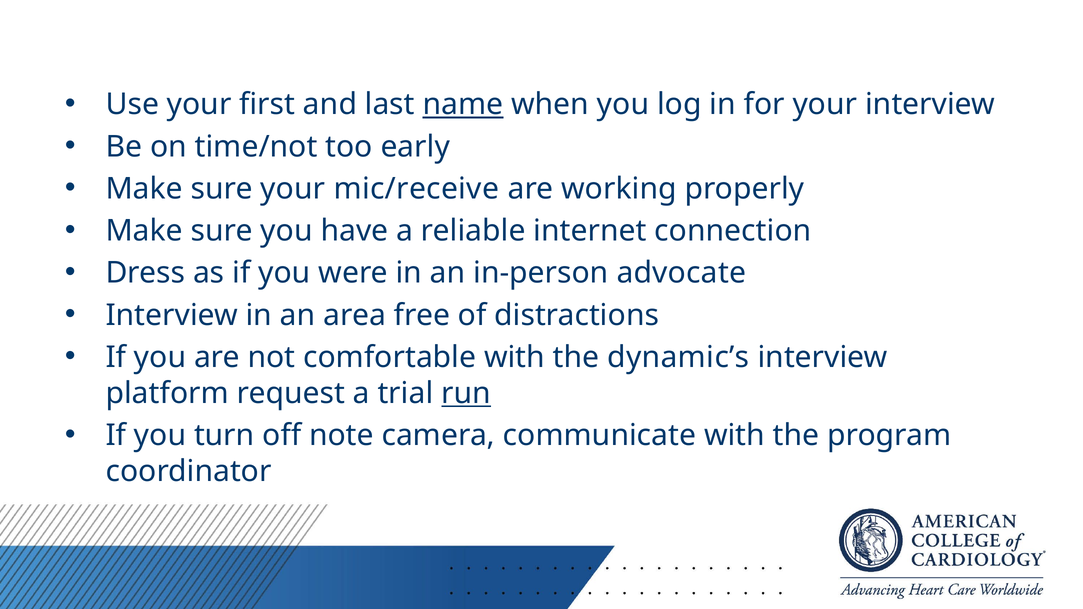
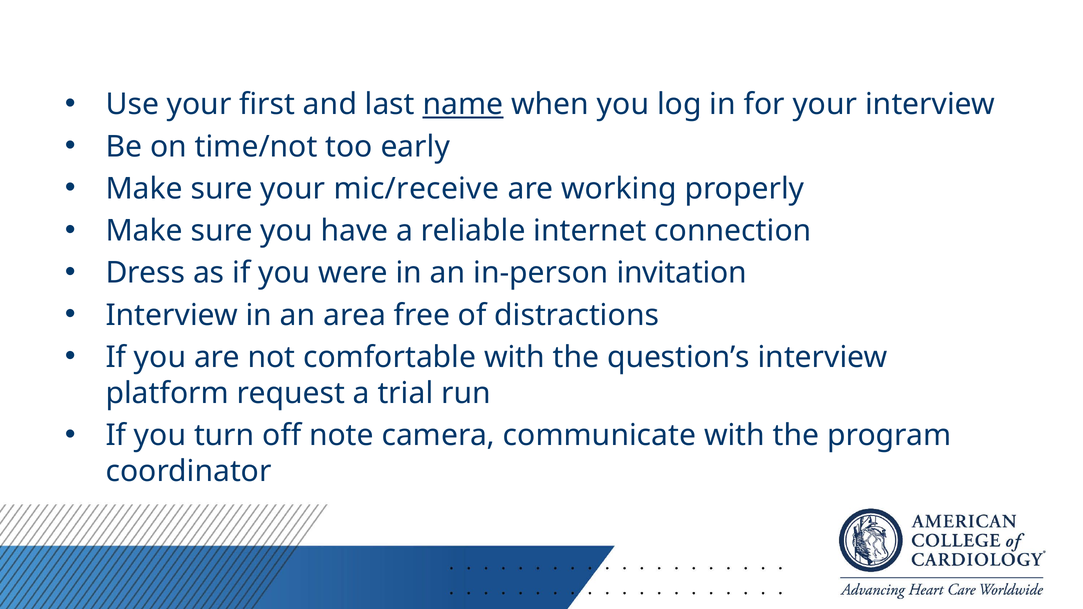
advocate: advocate -> invitation (682, 273)
dynamic’s: dynamic’s -> question’s (679, 357)
run underline: present -> none (466, 393)
